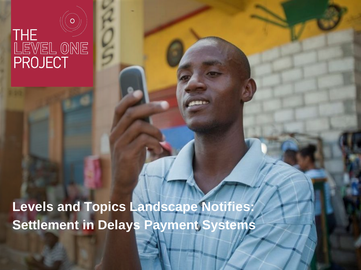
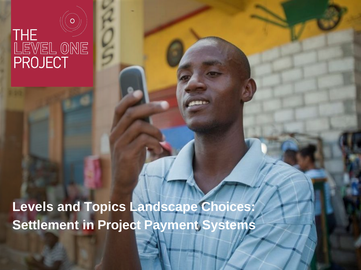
Notifies: Notifies -> Choices (228, 207)
Delays: Delays -> Project (119, 226)
